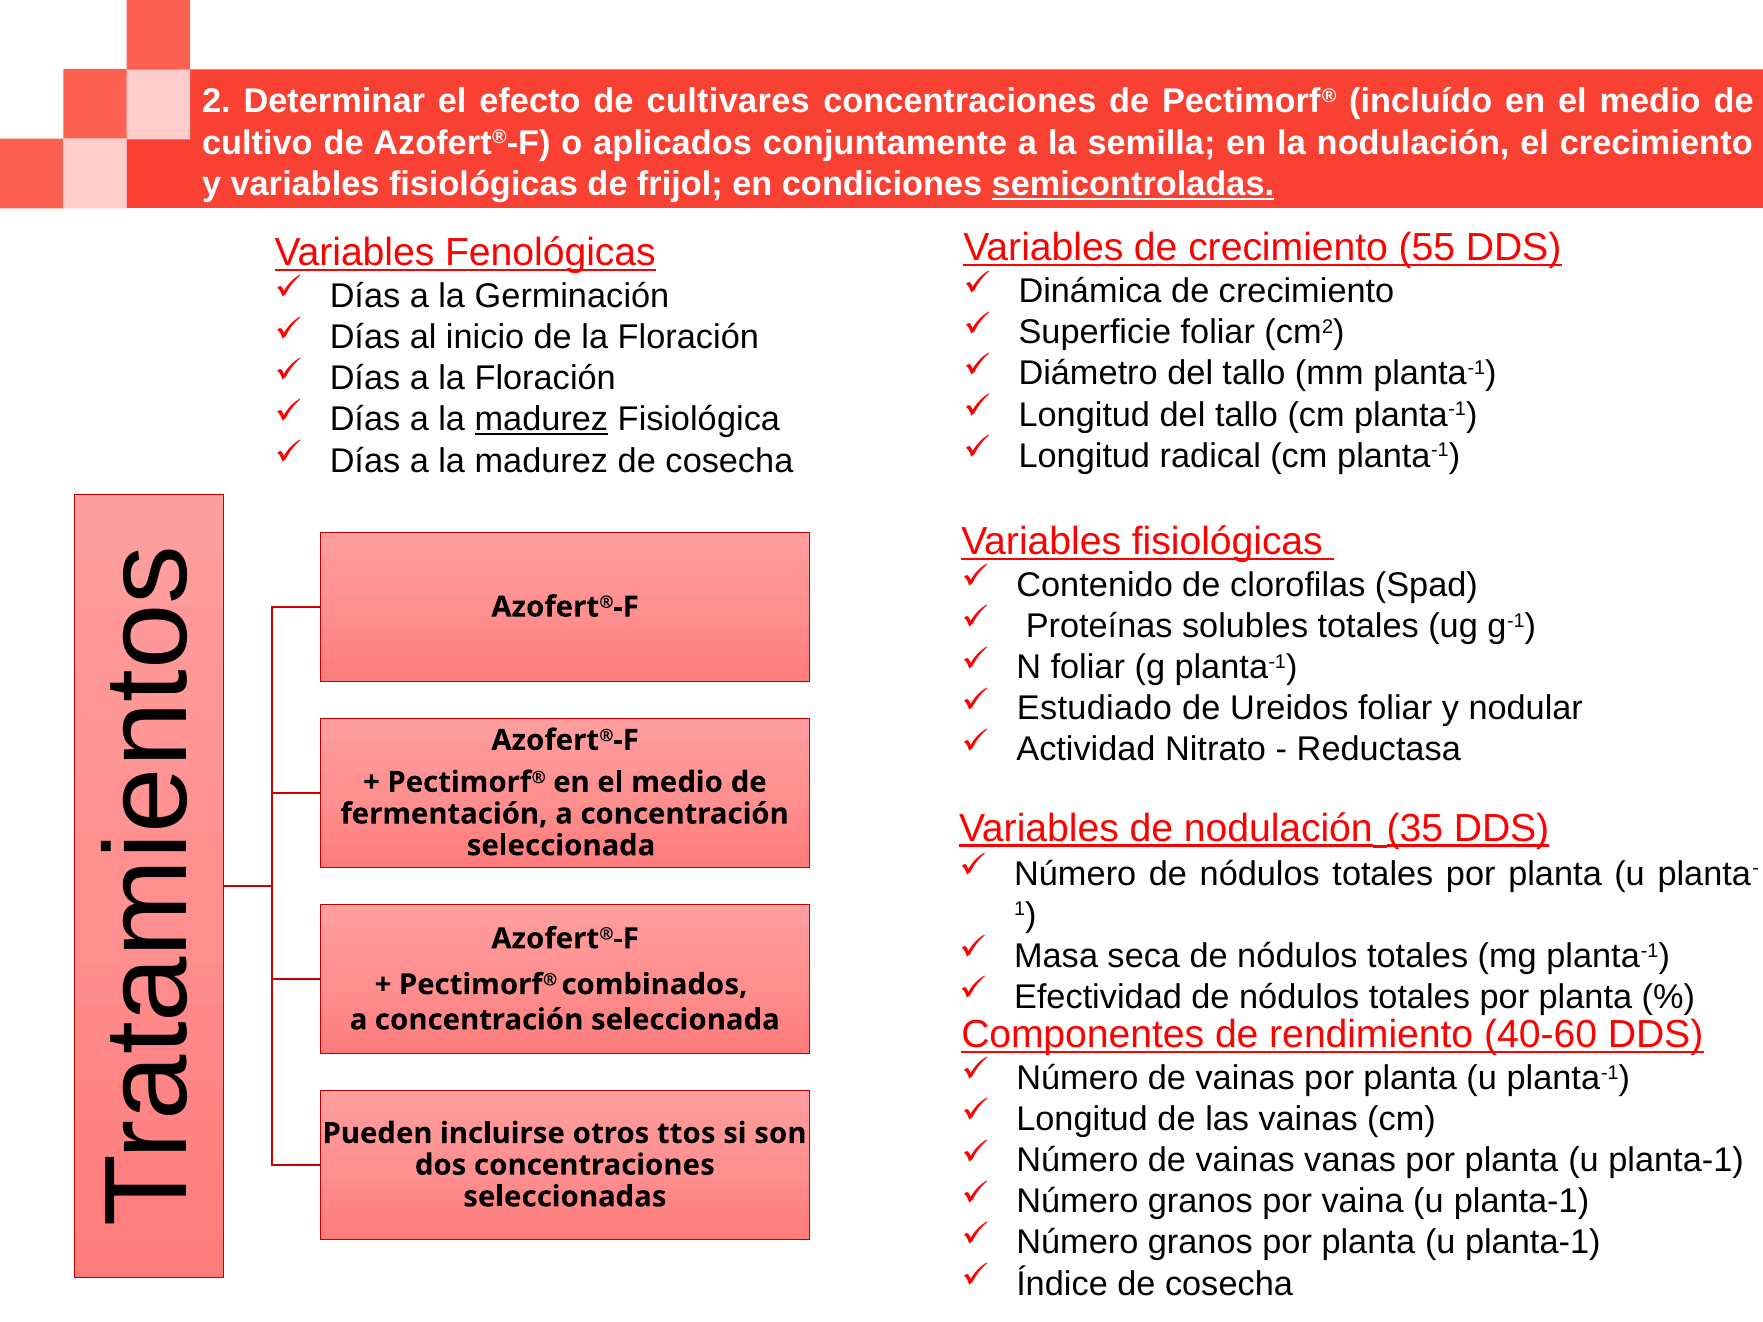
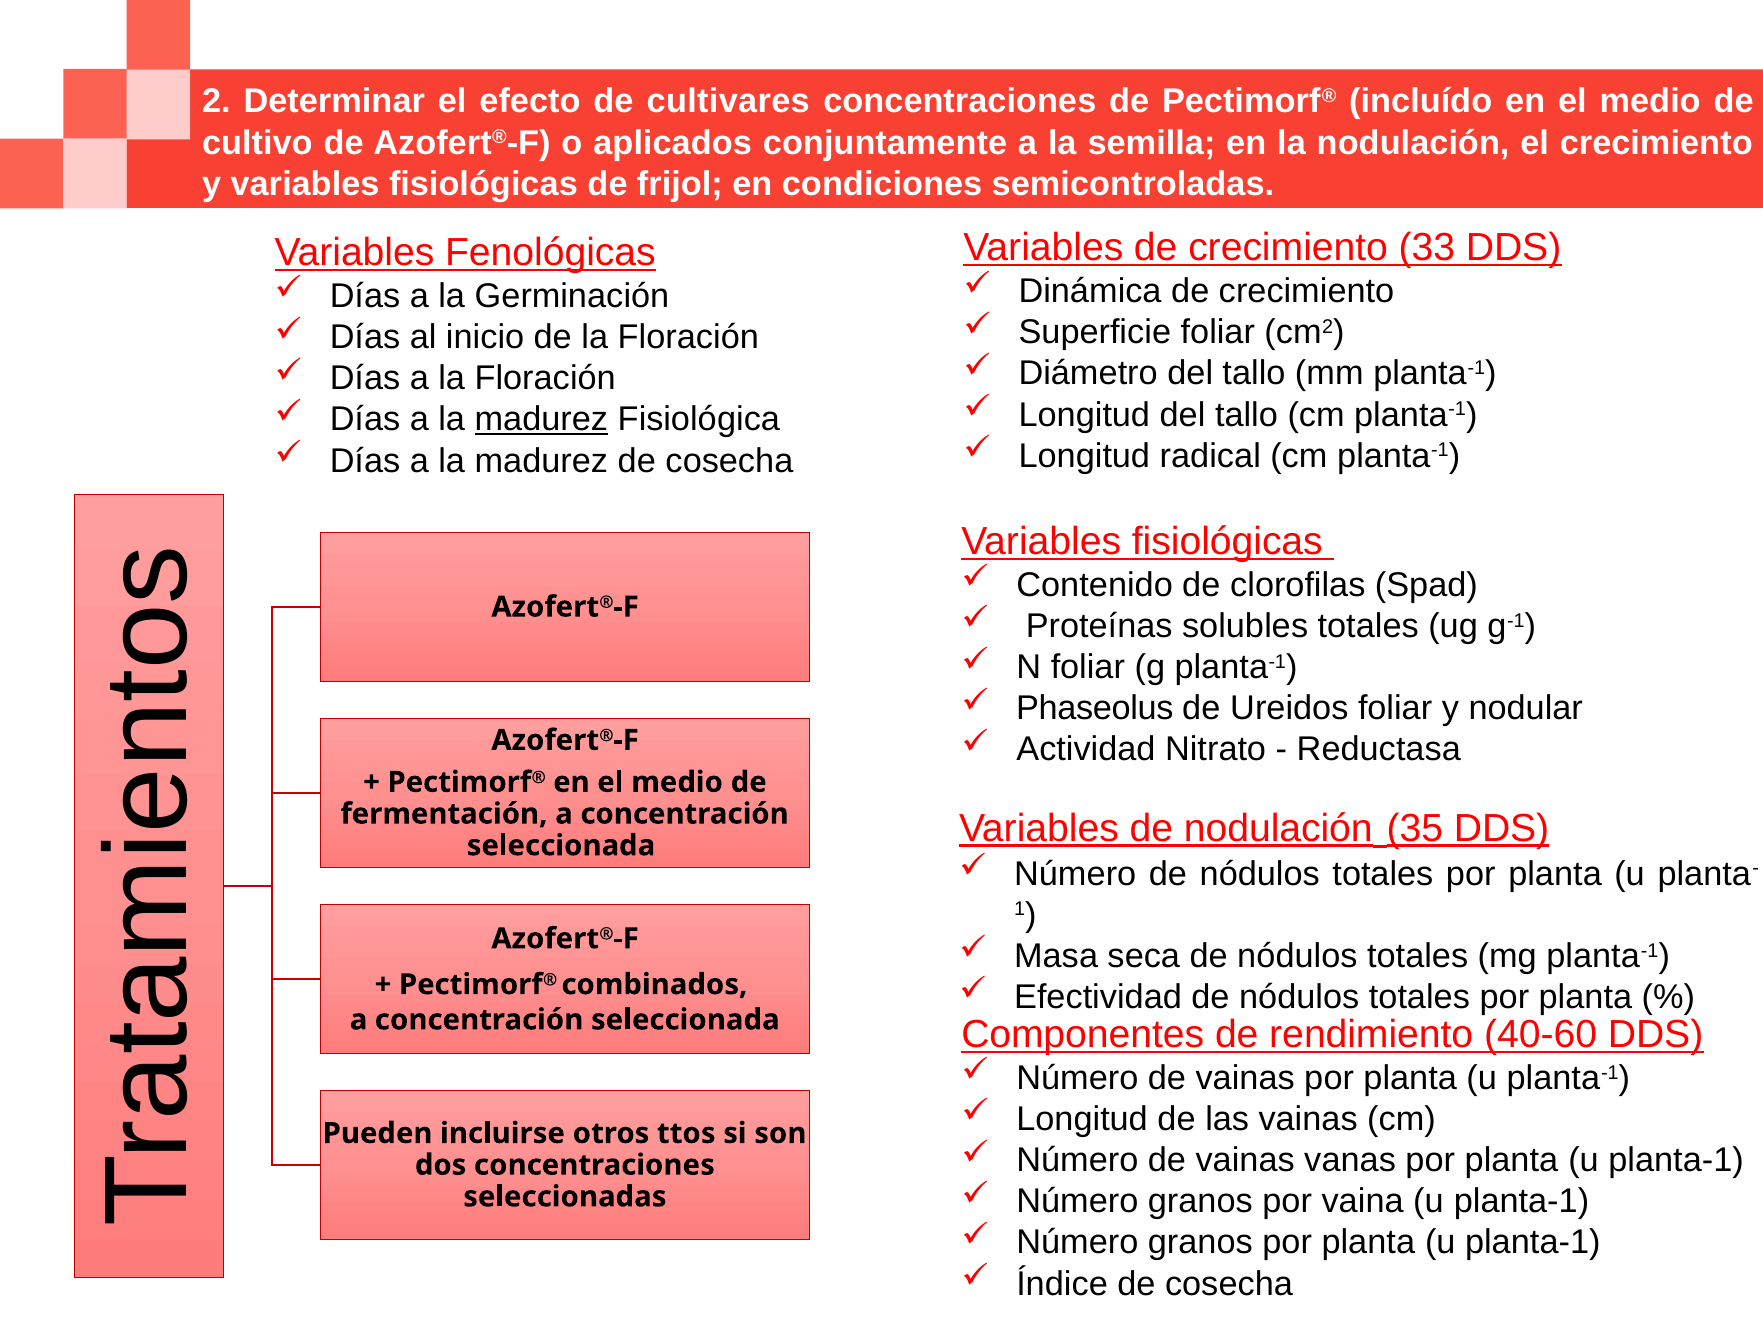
semicontroladas underline: present -> none (1133, 184)
55: 55 -> 33 (1427, 248)
Estudiado: Estudiado -> Phaseolus (1095, 709)
